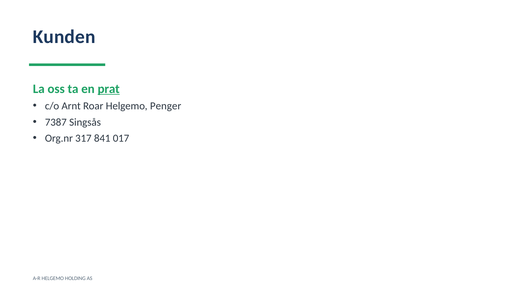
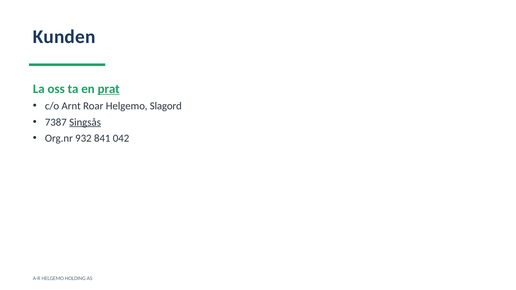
Penger: Penger -> Slagord (166, 106)
Singsås underline: none -> present (85, 122)
317: 317 -> 932 (83, 138)
017: 017 -> 042 (121, 138)
